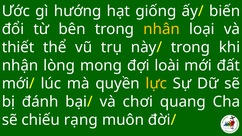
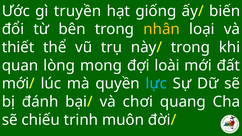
hướng: hướng -> truyền (78, 11)
nhận: nhận -> quan (20, 66)
lực colour: yellow -> light blue (156, 84)
rạng: rạng -> trinh (81, 120)
